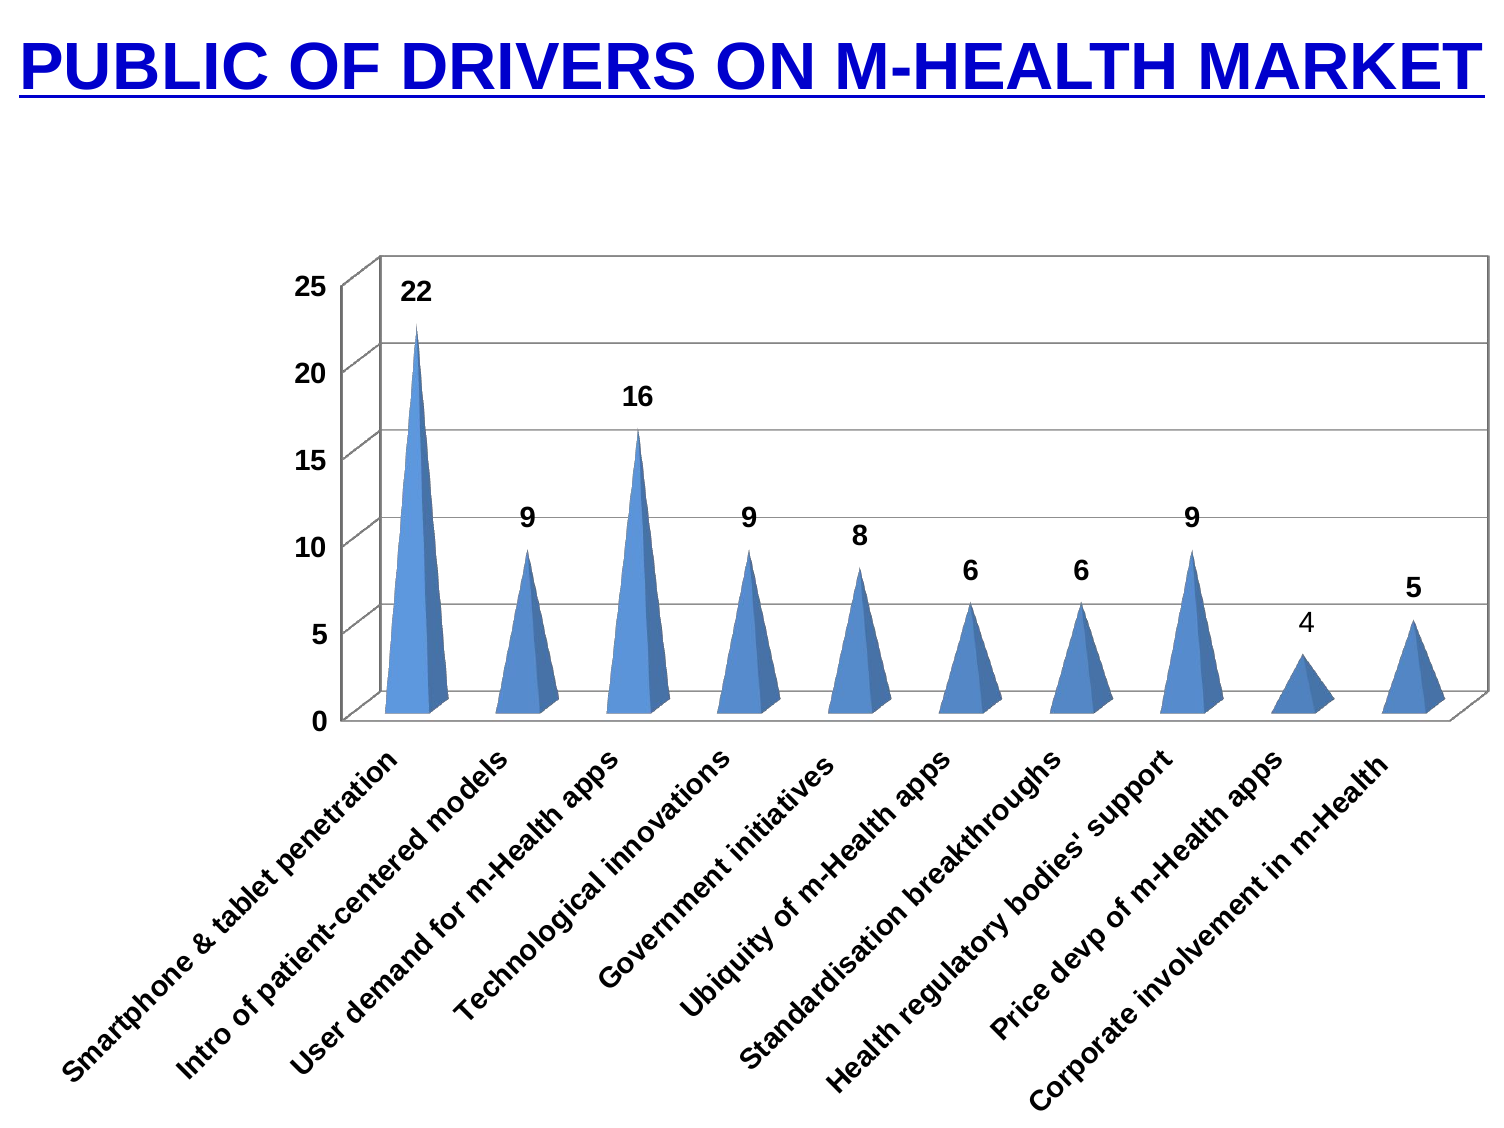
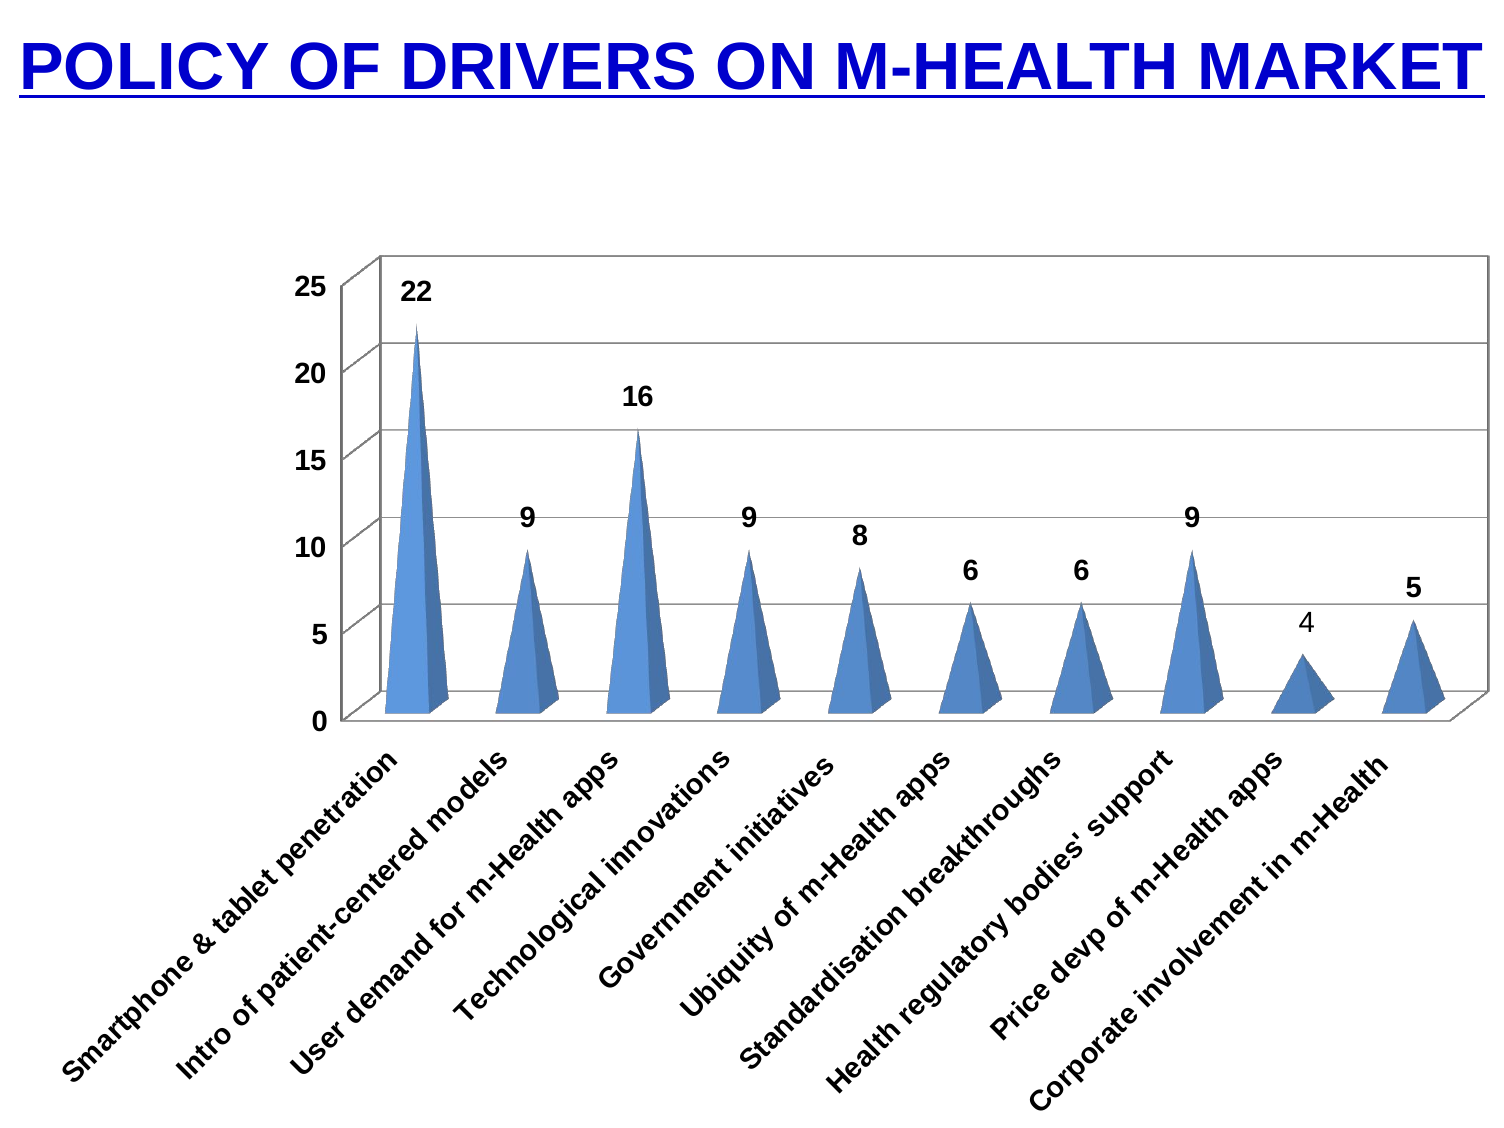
PUBLIC: PUBLIC -> POLICY (144, 67)
